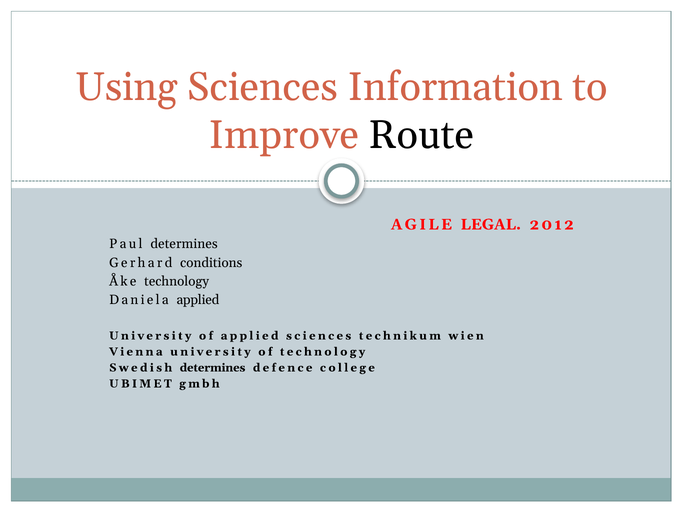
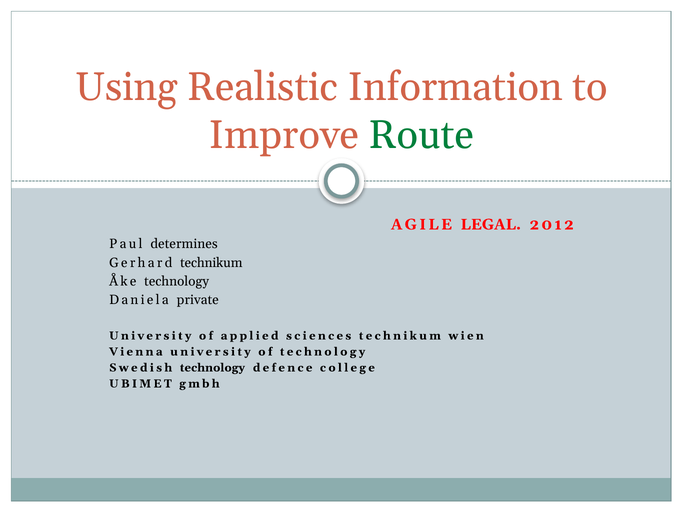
Using Sciences: Sciences -> Realistic (263, 87)
Route colour: black -> green (421, 135)
Gerhard conditions: conditions -> technikum (211, 262)
Daniela applied: applied -> private (198, 300)
Swedish determines: determines -> technology (212, 367)
